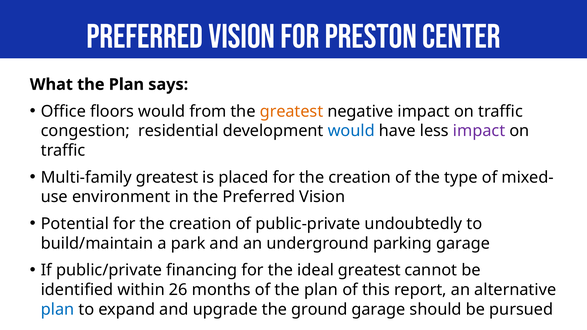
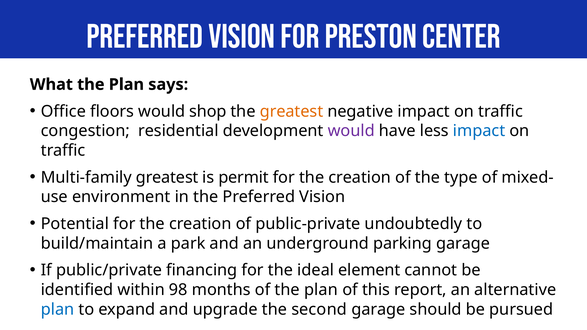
from: from -> shop (208, 111)
would colour: blue -> purple (351, 131)
impact colour: purple -> blue (479, 131)
placed: placed -> permit (244, 177)
ideal greatest: greatest -> element (369, 270)
26: 26 -> 98 (178, 290)
ground: ground -> second (319, 309)
